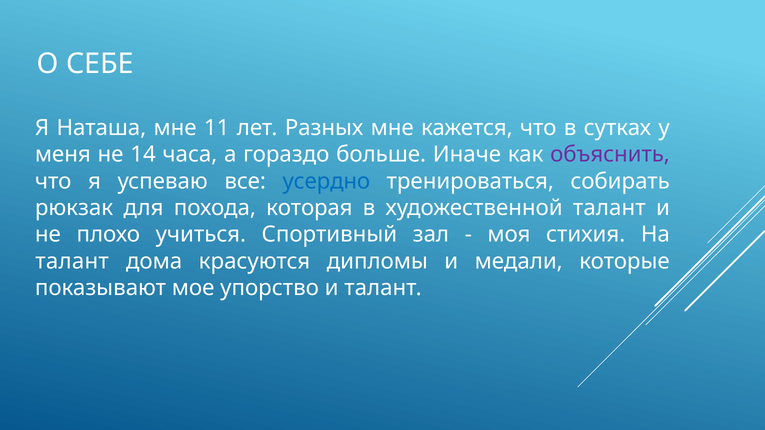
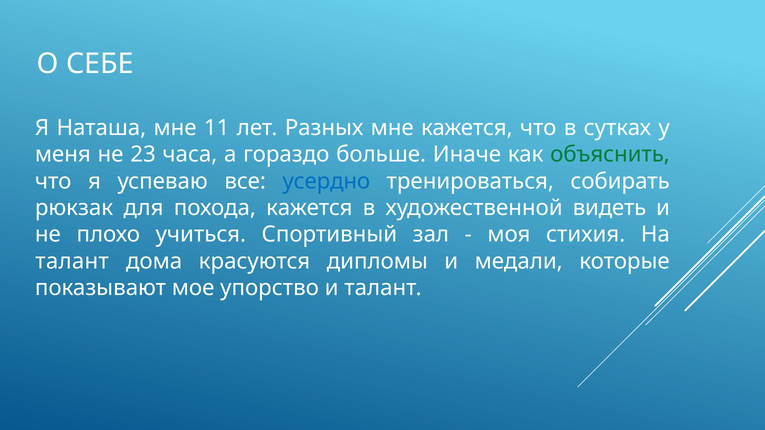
14: 14 -> 23 (143, 155)
объяснить colour: purple -> green (610, 155)
похода которая: которая -> кажется (309, 208)
художественной талант: талант -> видеть (609, 208)
